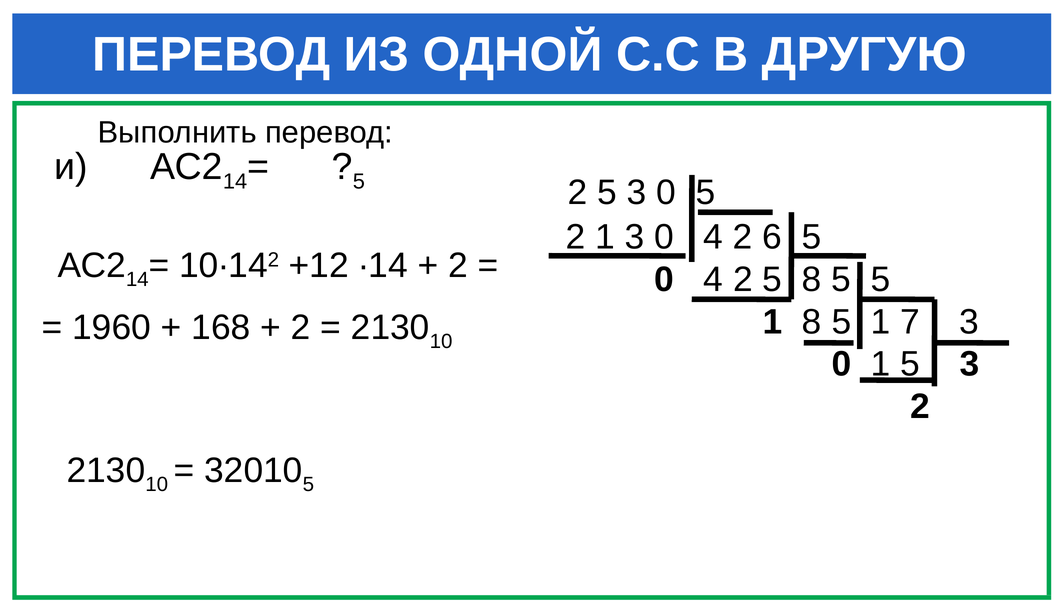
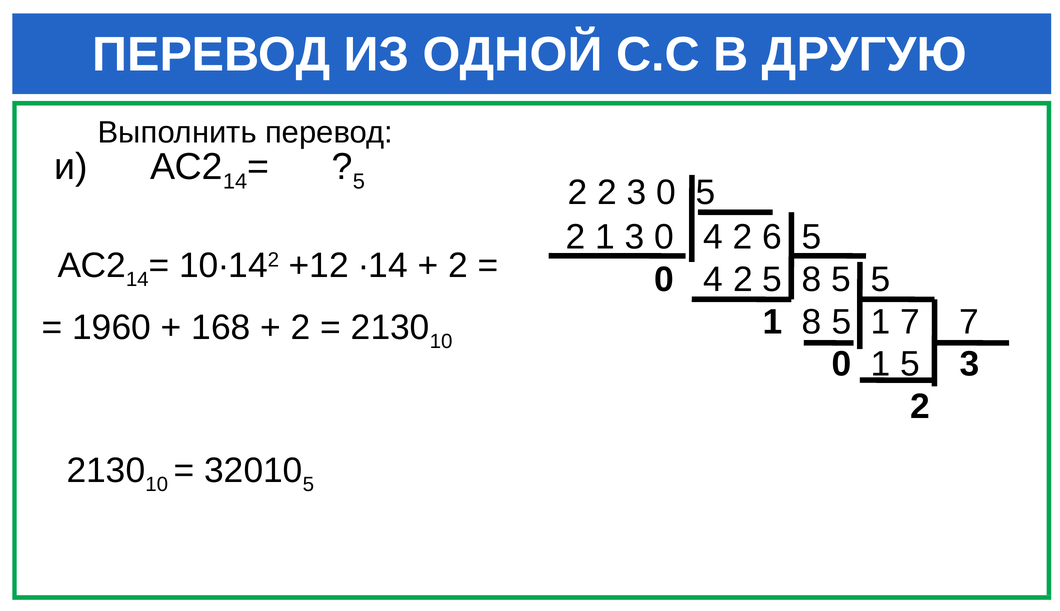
5: 5 -> 2 (607, 193)
7 3: 3 -> 7 (969, 322)
